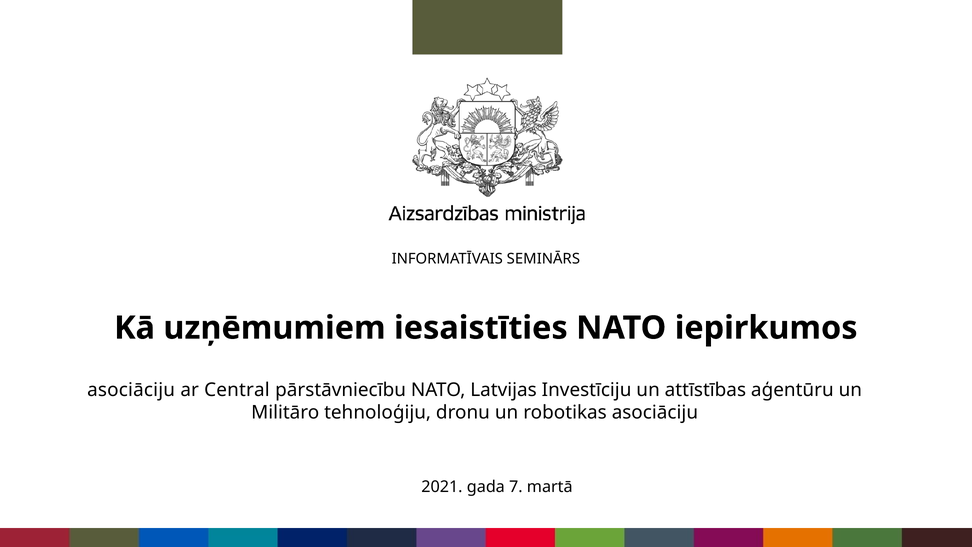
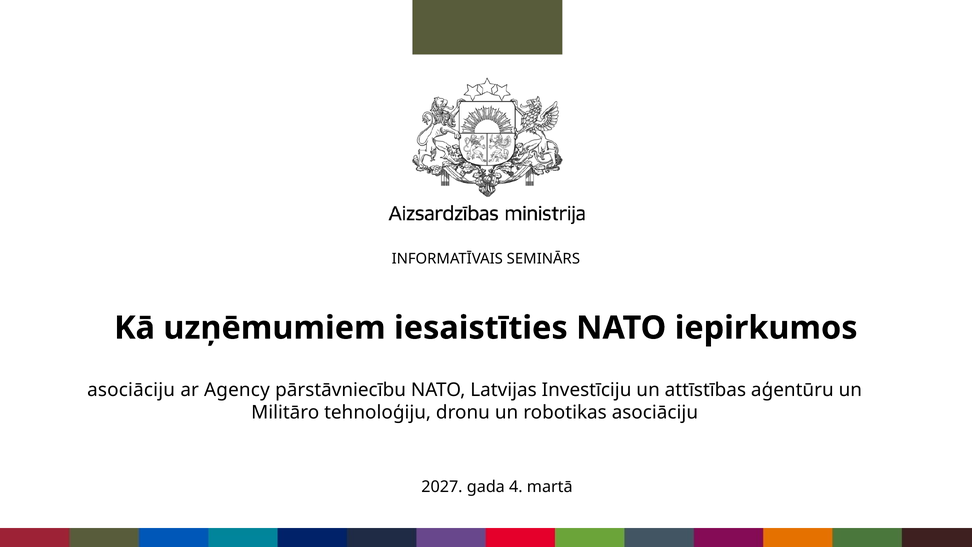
Central: Central -> Agency (237, 390)
2021: 2021 -> 2027 (442, 487)
7: 7 -> 4 (516, 487)
